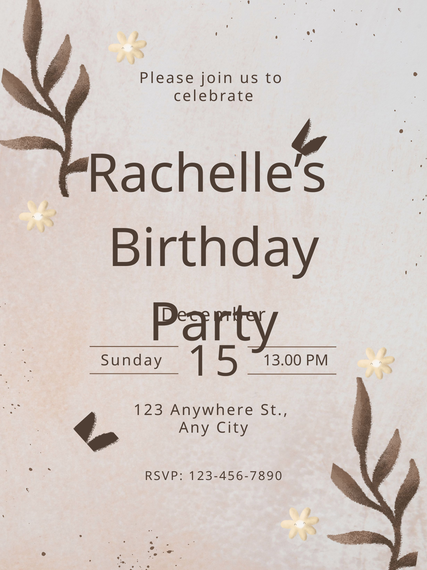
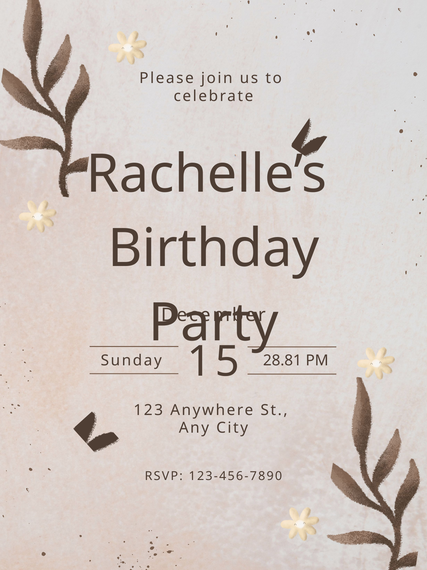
13.00: 13.00 -> 28.81 (282, 360)
